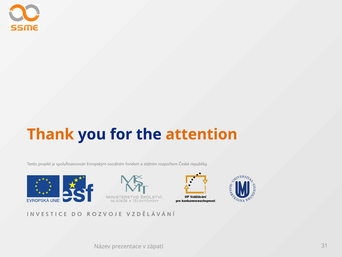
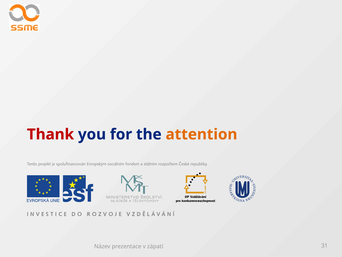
Thank colour: orange -> red (50, 134)
